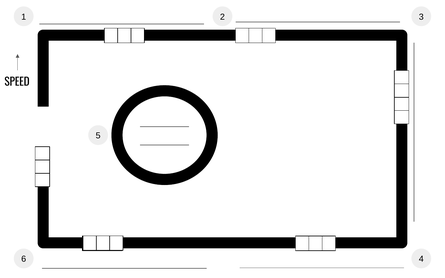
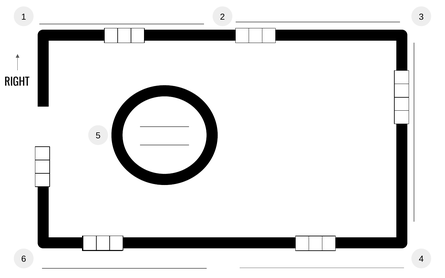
SPEED: SPEED -> RIGHT (17, 82)
